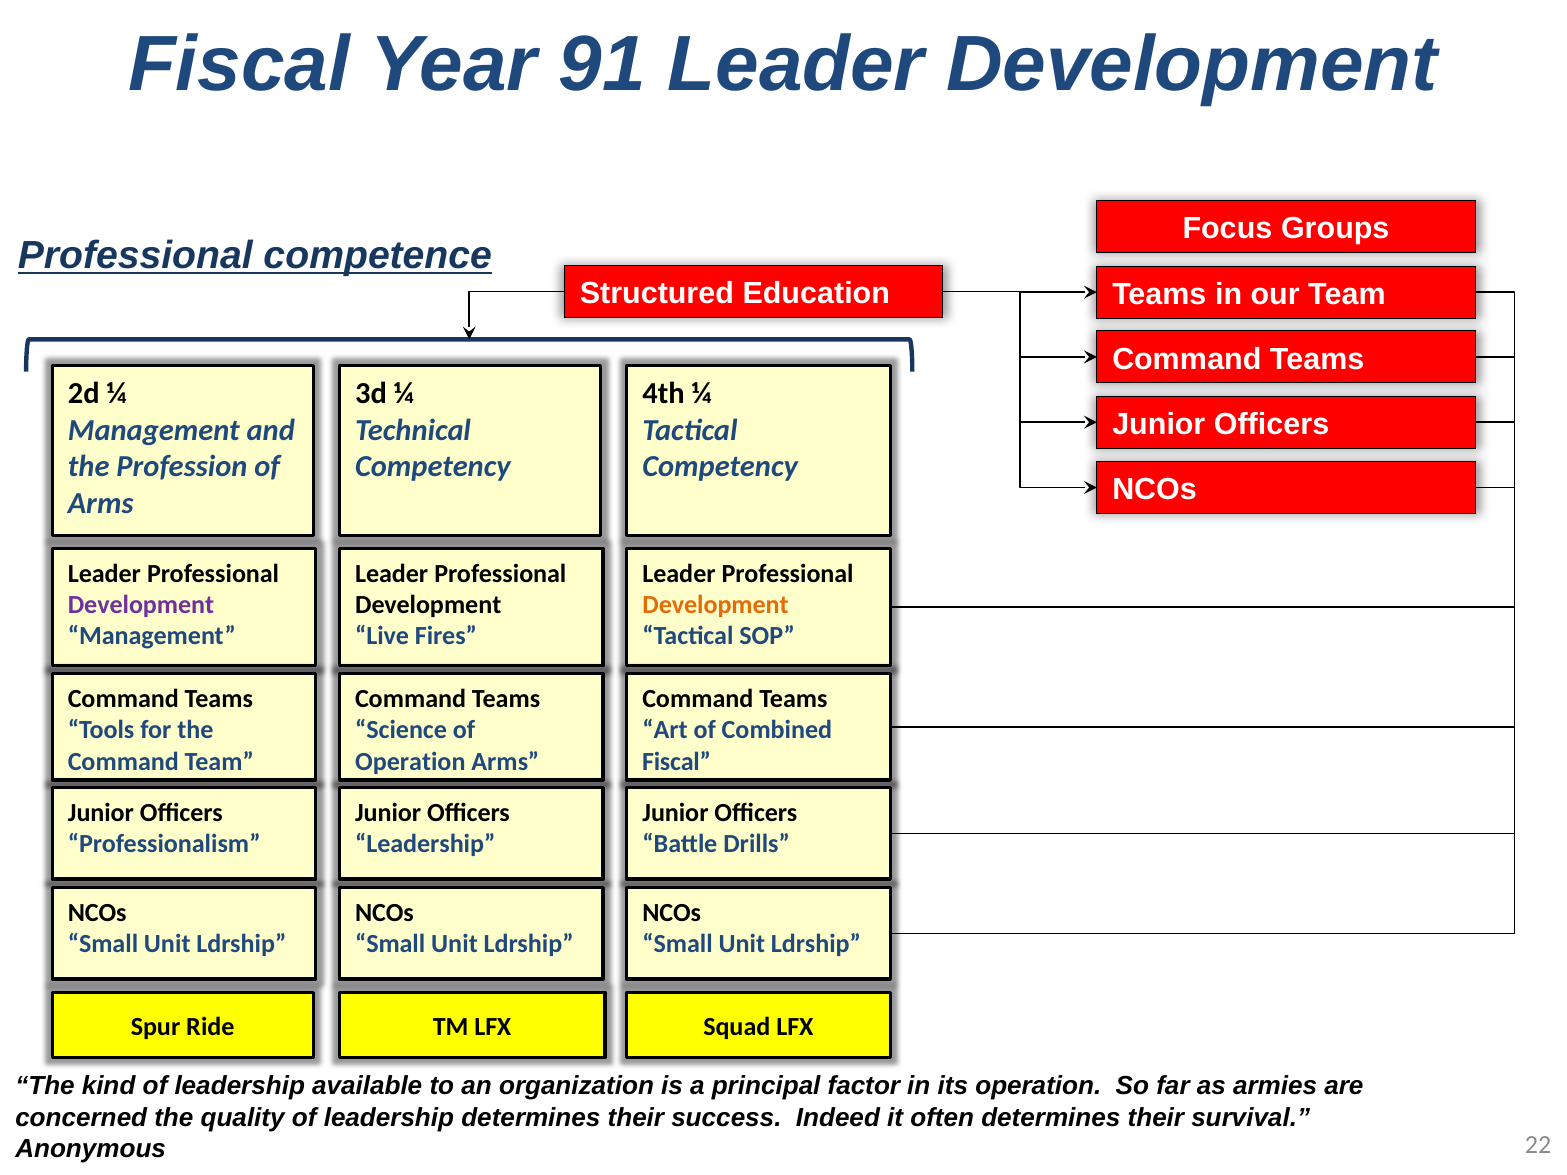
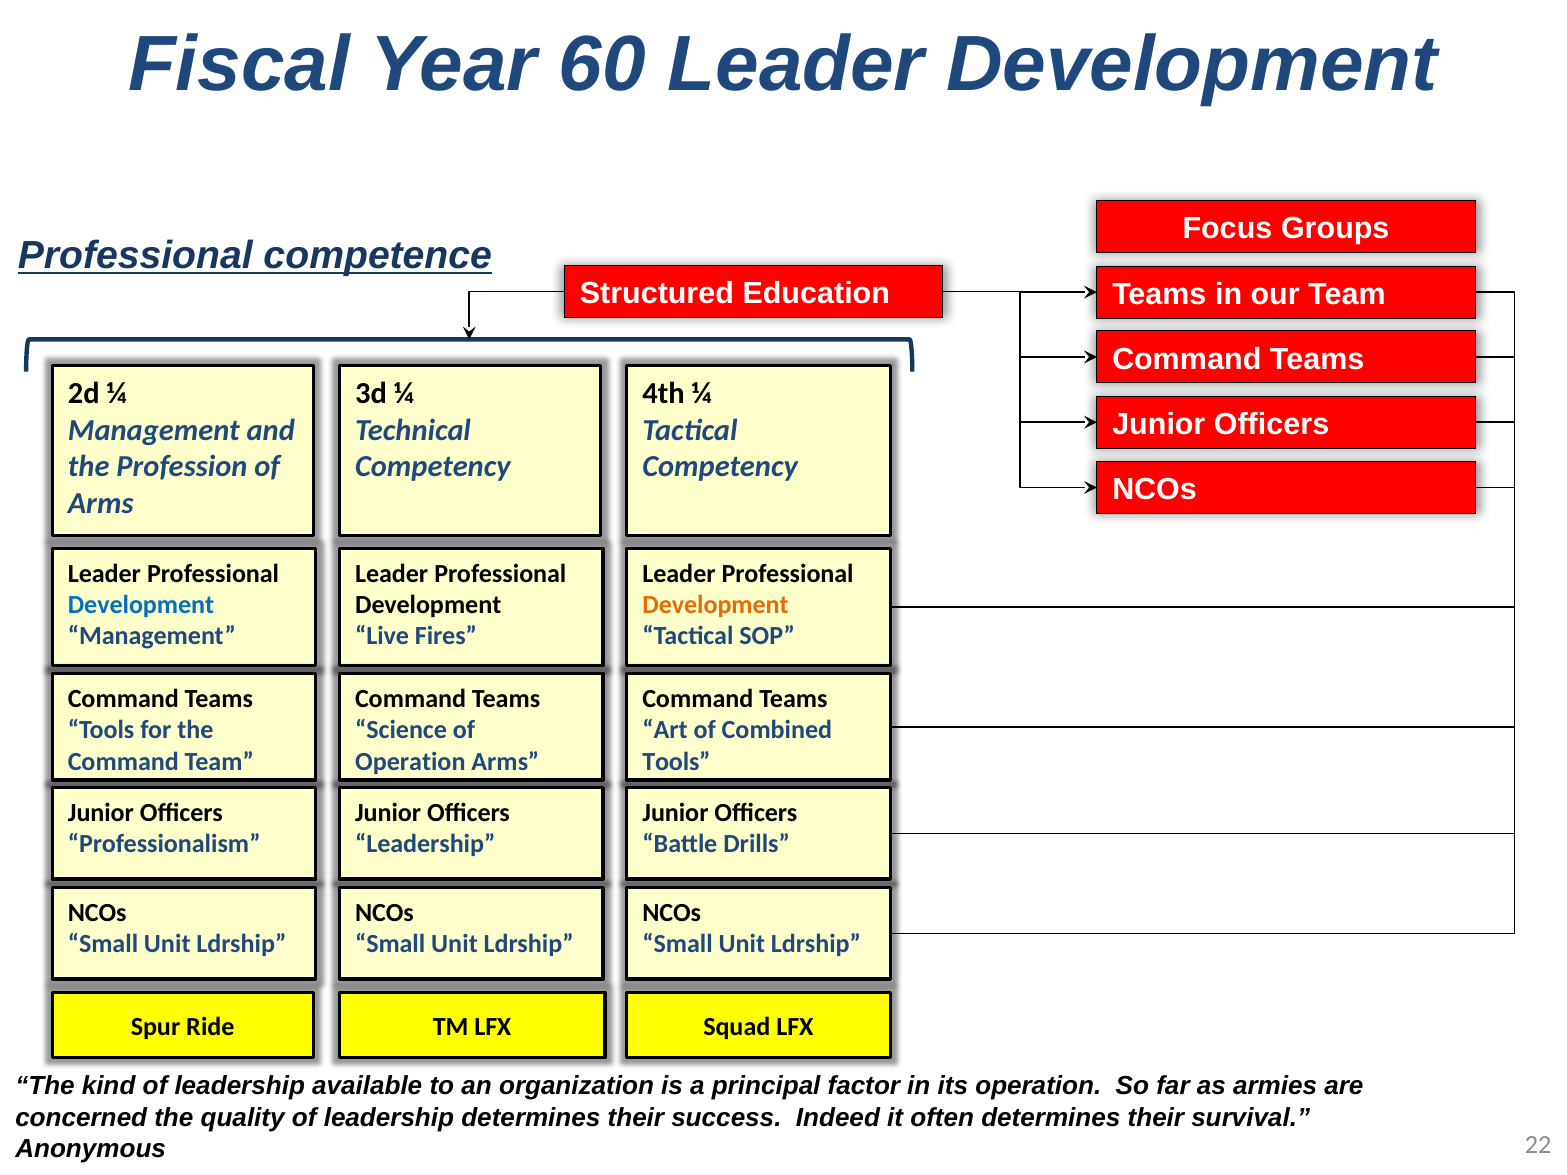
91: 91 -> 60 (602, 64)
Development colour: purple -> blue (141, 605)
Fiscal: Fiscal -> Tools (676, 762)
